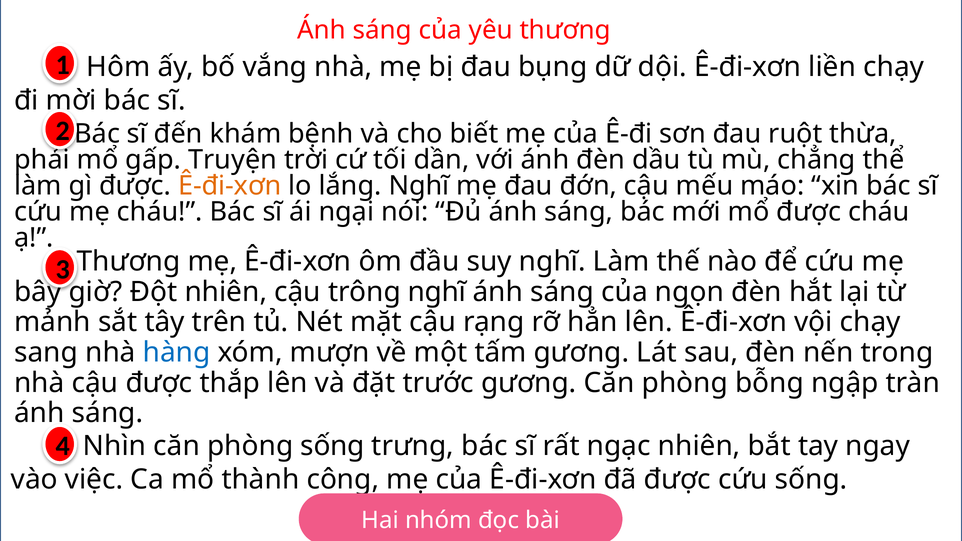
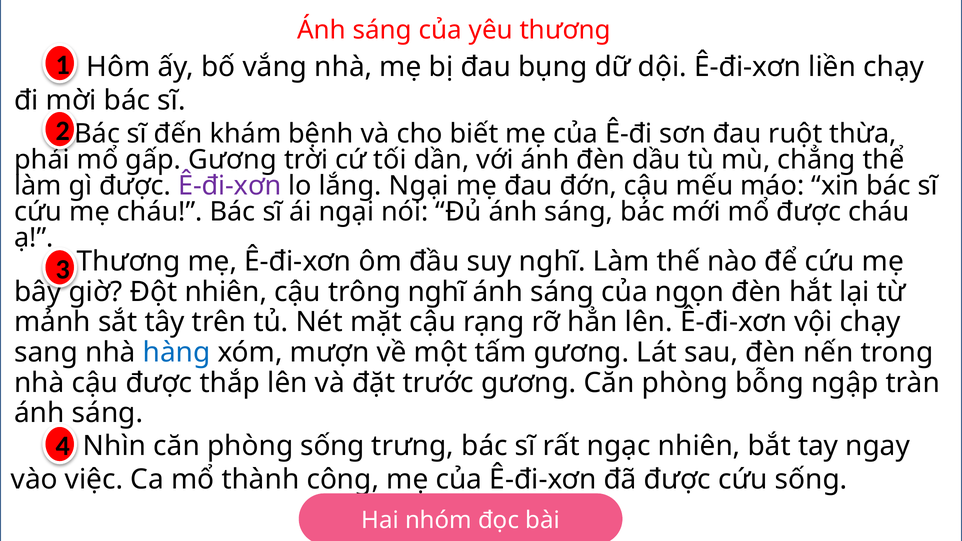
gấp Truyện: Truyện -> Gương (233, 160)
Ê-đi-xơn colour: orange -> purple (230, 186)
lắng Nghĩ: Nghĩ -> Ngại (419, 186)
